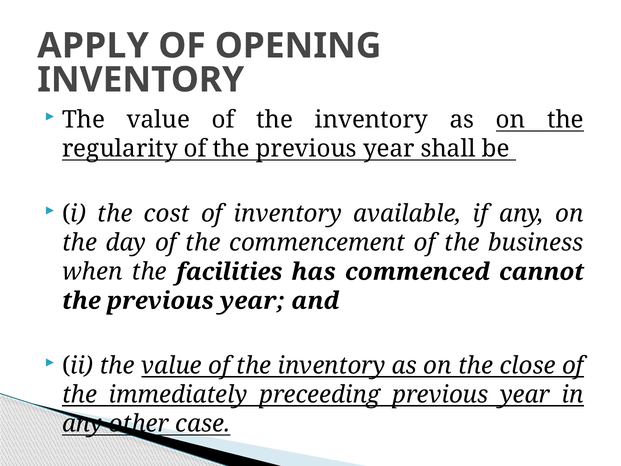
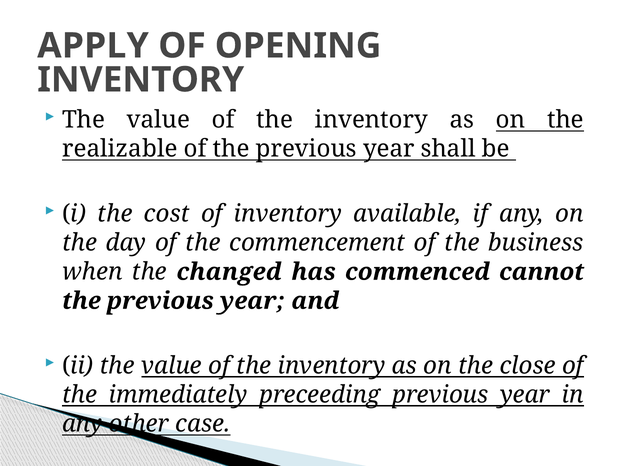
regularity: regularity -> realizable (120, 149)
facilities: facilities -> changed (229, 272)
